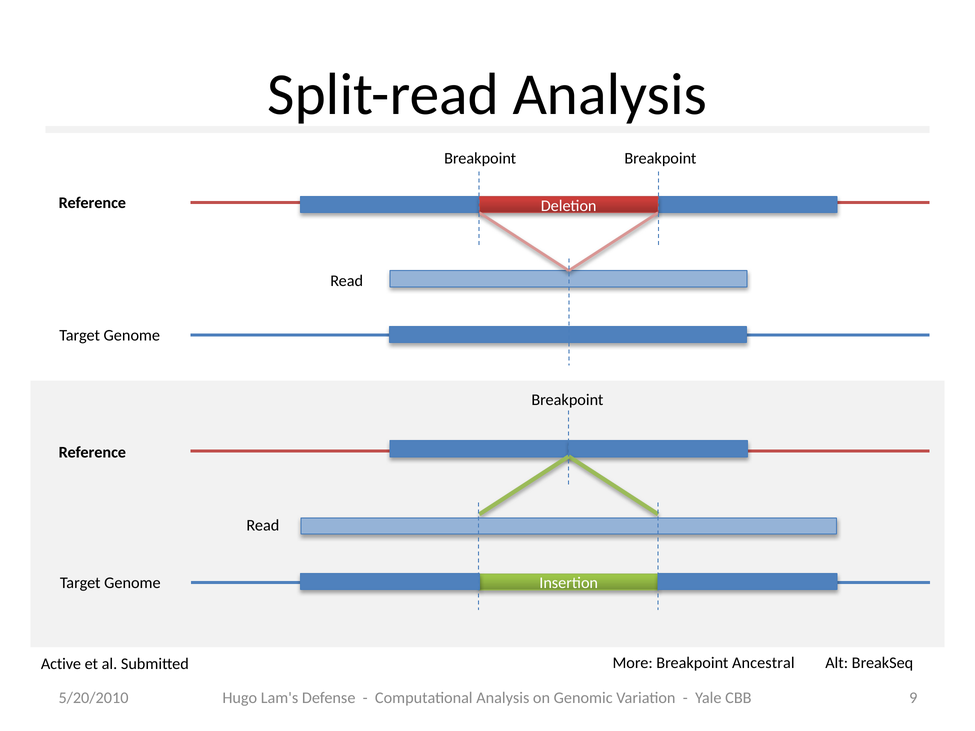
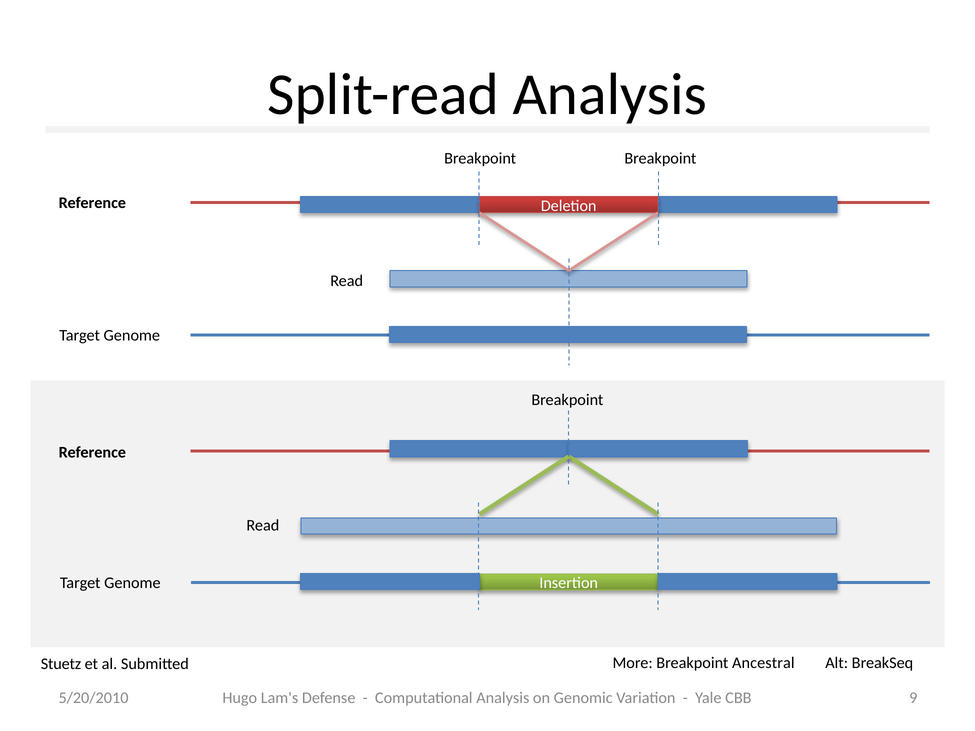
Active: Active -> Stuetz (61, 664)
